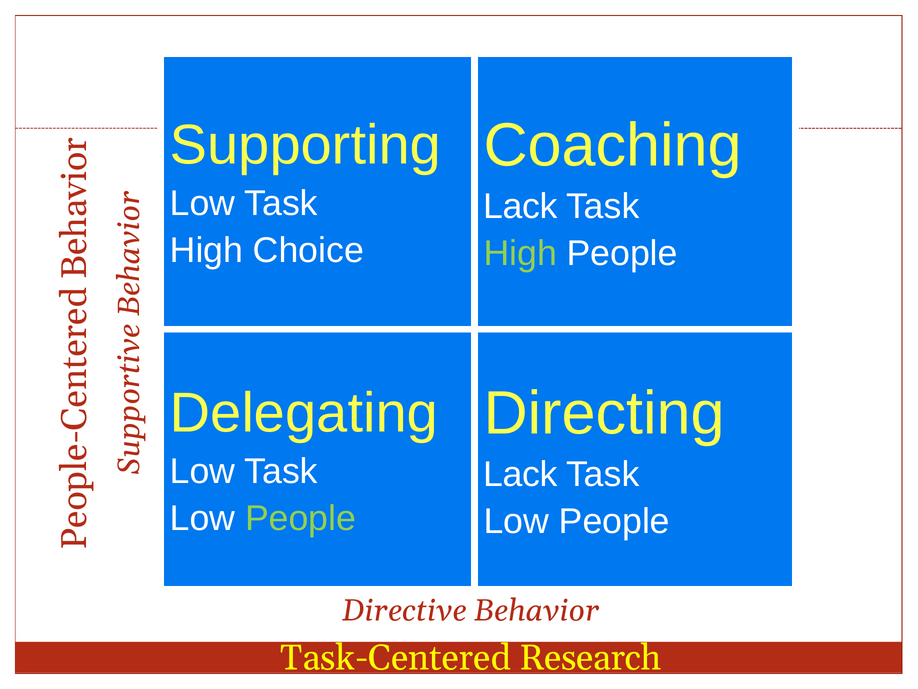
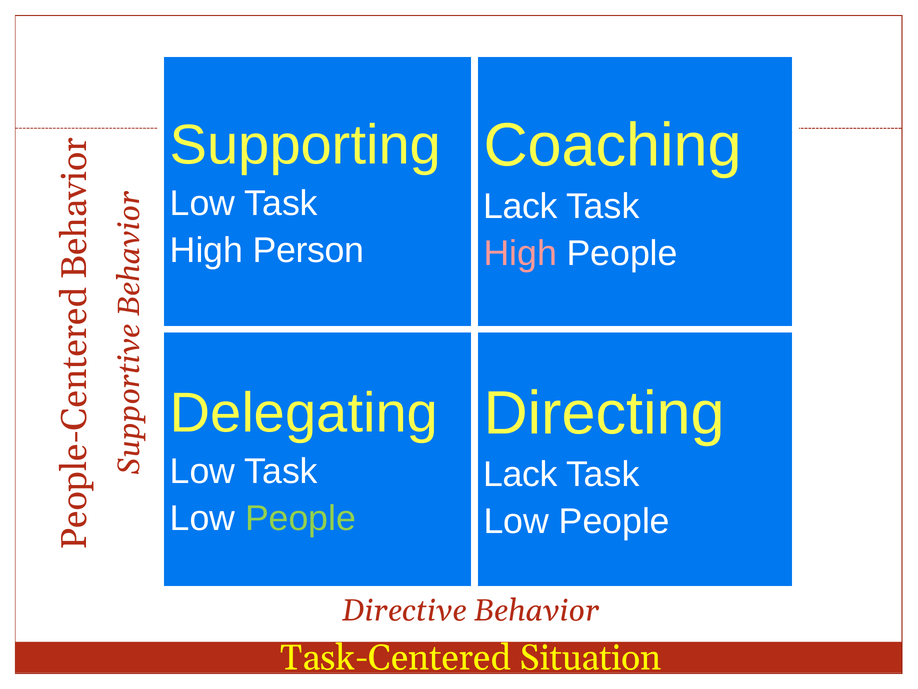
Choice: Choice -> Person (309, 250)
High colour: light green -> pink (520, 253)
Research: Research -> Situation (591, 658)
